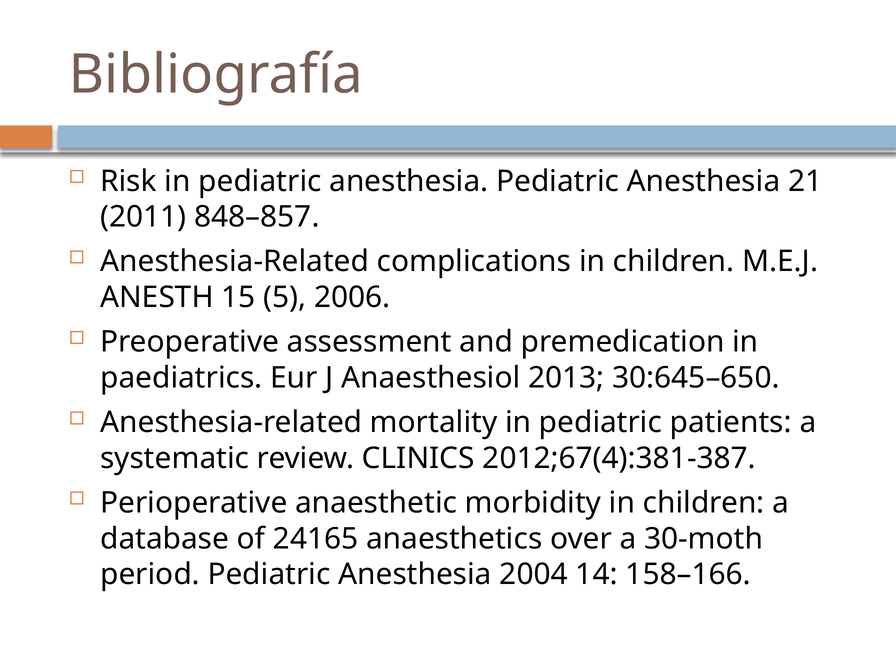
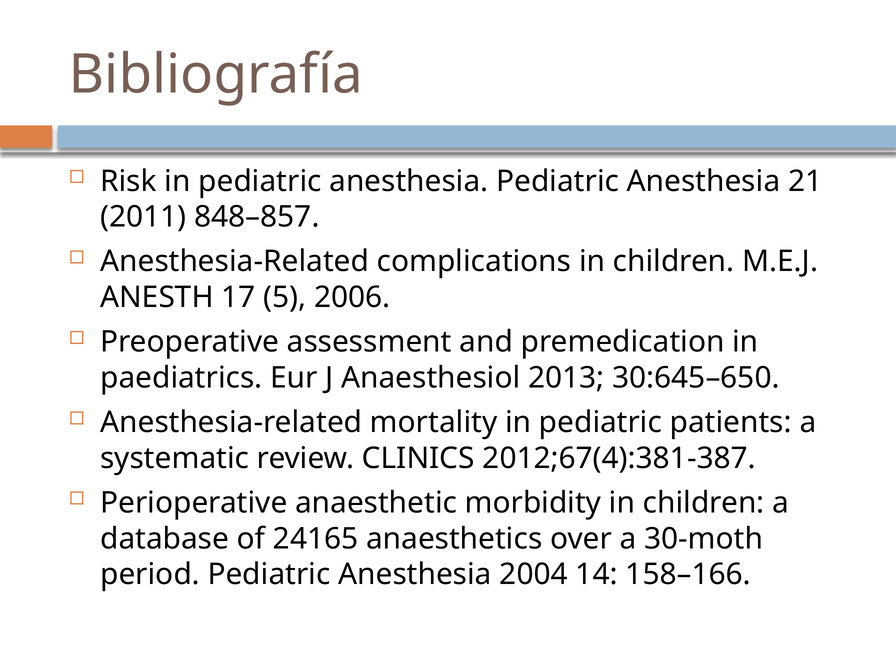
15: 15 -> 17 (239, 297)
